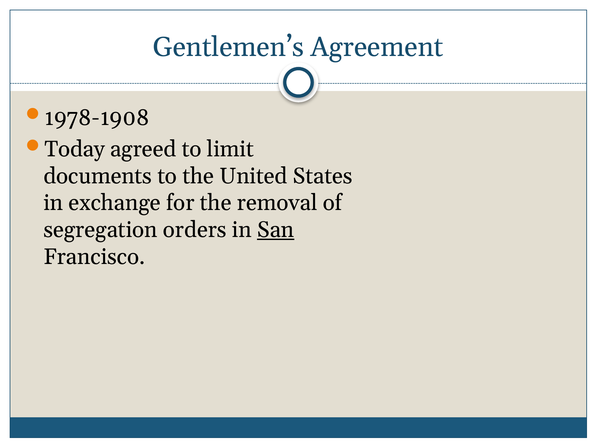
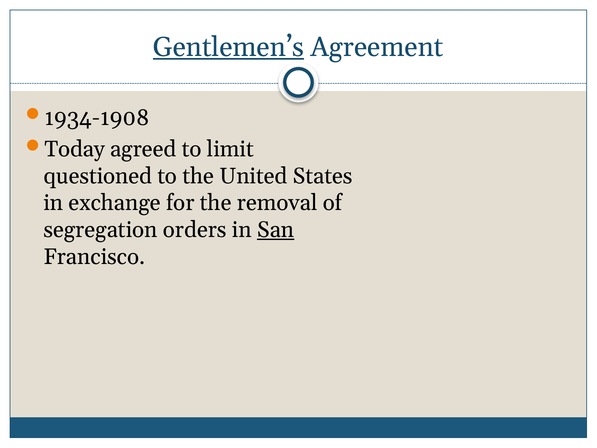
Gentlemen’s underline: none -> present (228, 47)
1978-1908: 1978-1908 -> 1934-1908 (97, 118)
documents: documents -> questioned (98, 176)
